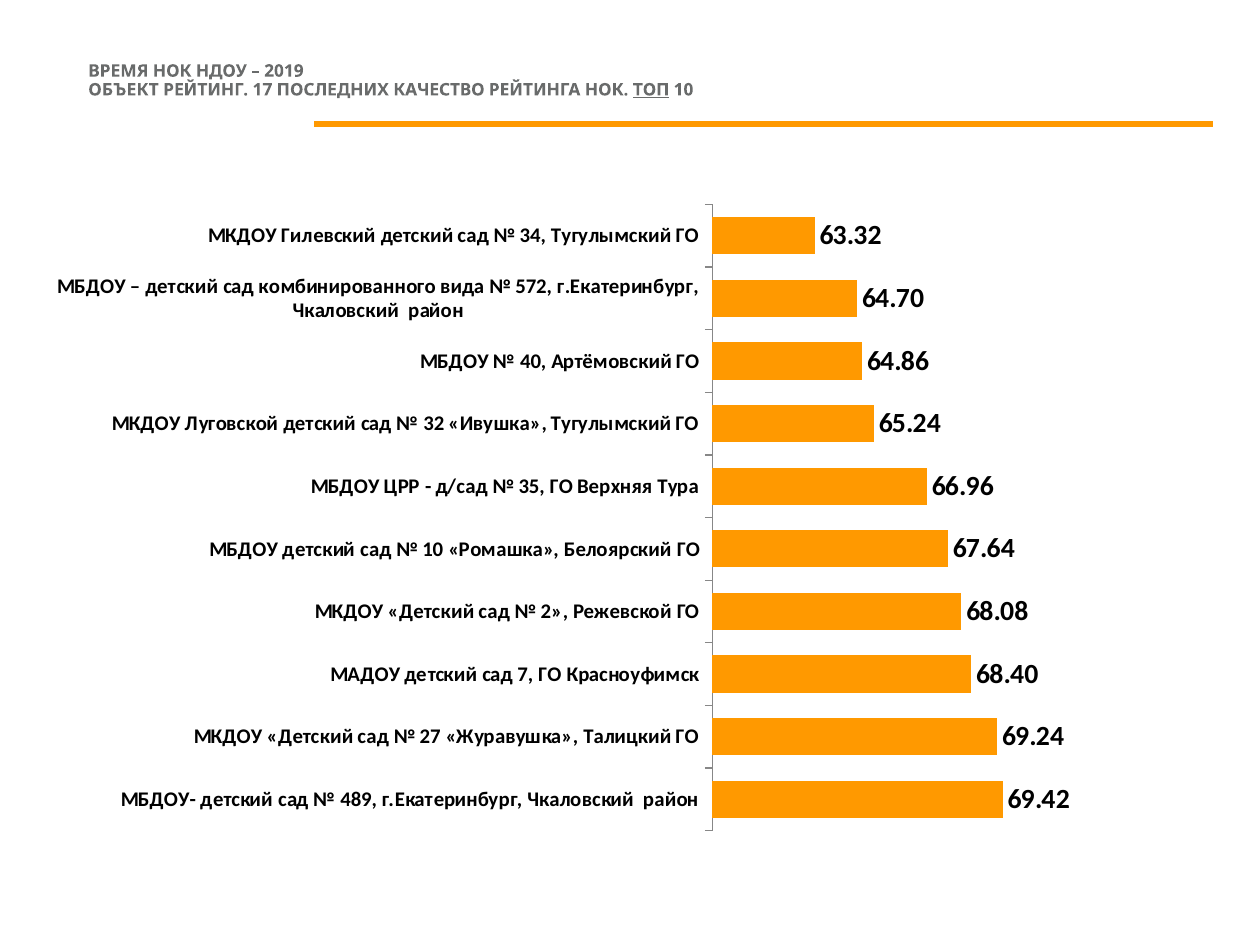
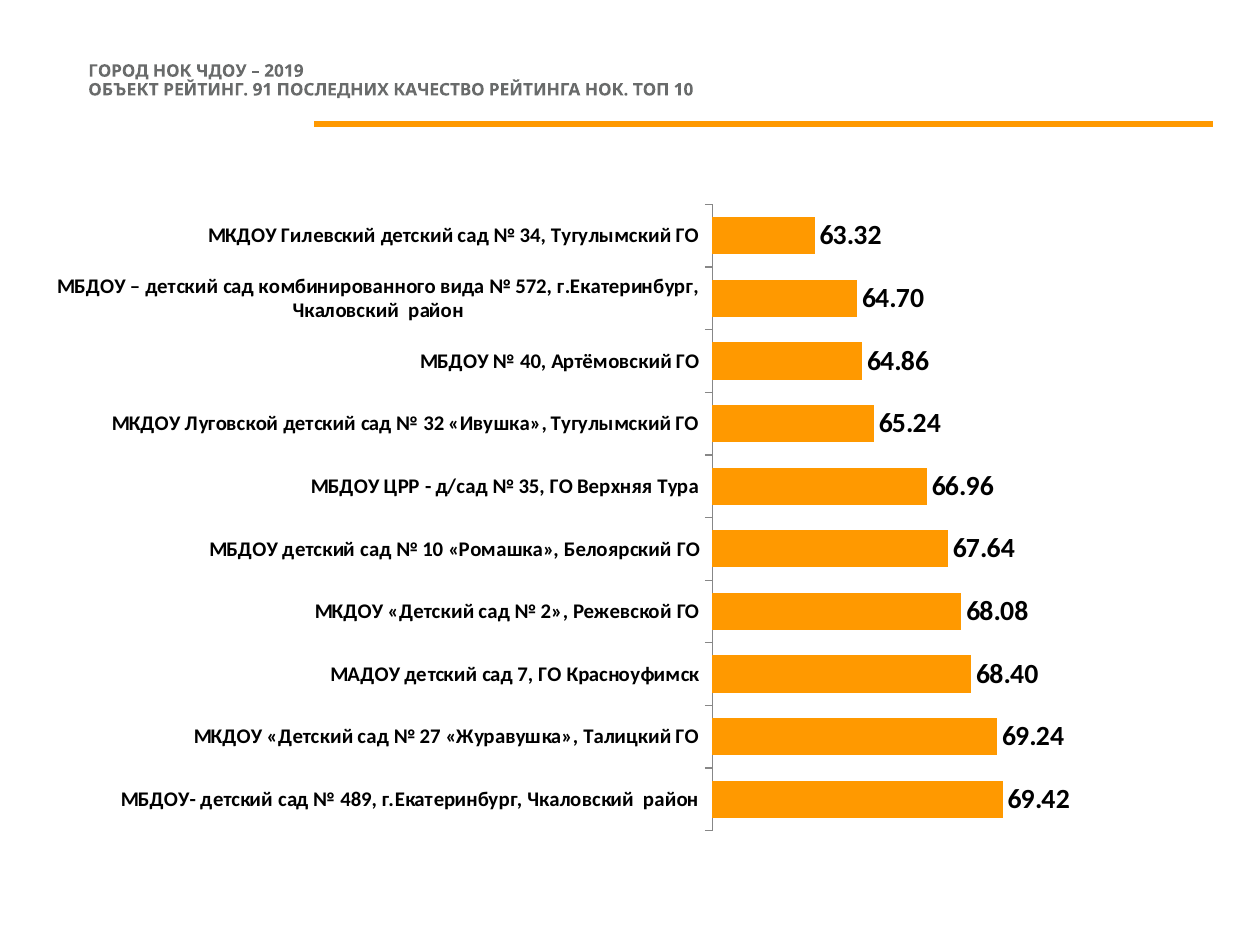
ВРЕМЯ: ВРЕМЯ -> ГОРОД (118, 71)
НДОУ: НДОУ -> ЧДОУ (221, 71)
17: 17 -> 91 (262, 90)
ТОП underline: present -> none (651, 90)
